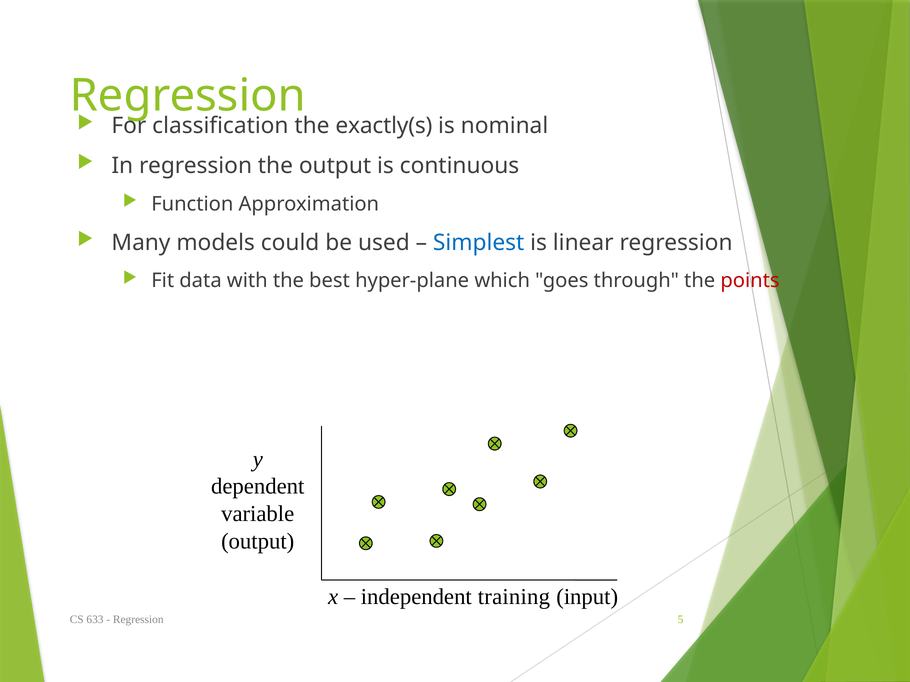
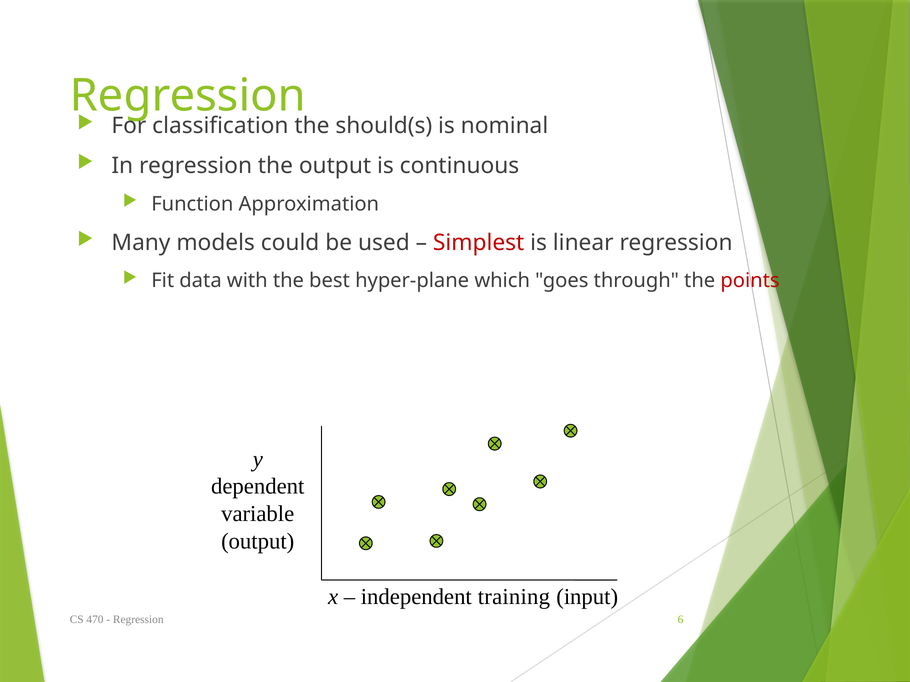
exactly(s: exactly(s -> should(s (384, 126)
Simplest colour: blue -> red (479, 243)
633: 633 -> 470 (95, 620)
5: 5 -> 6 (681, 620)
